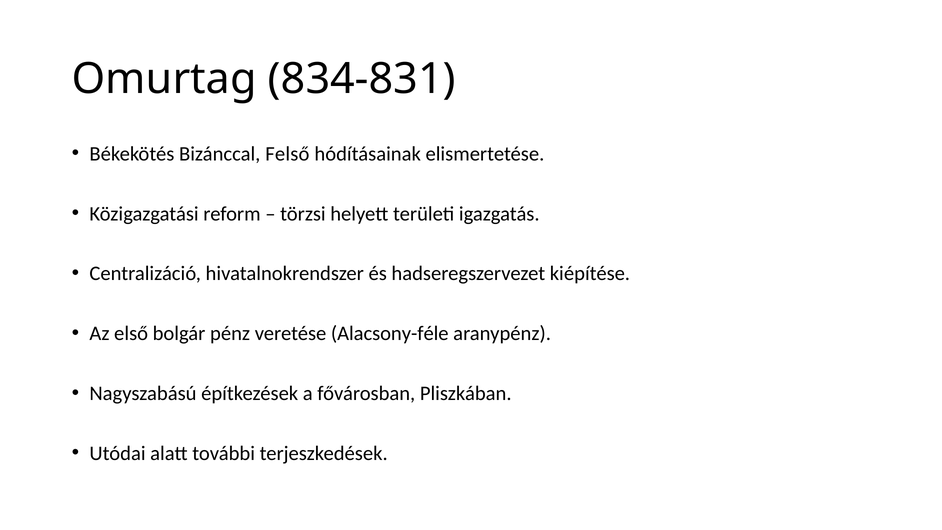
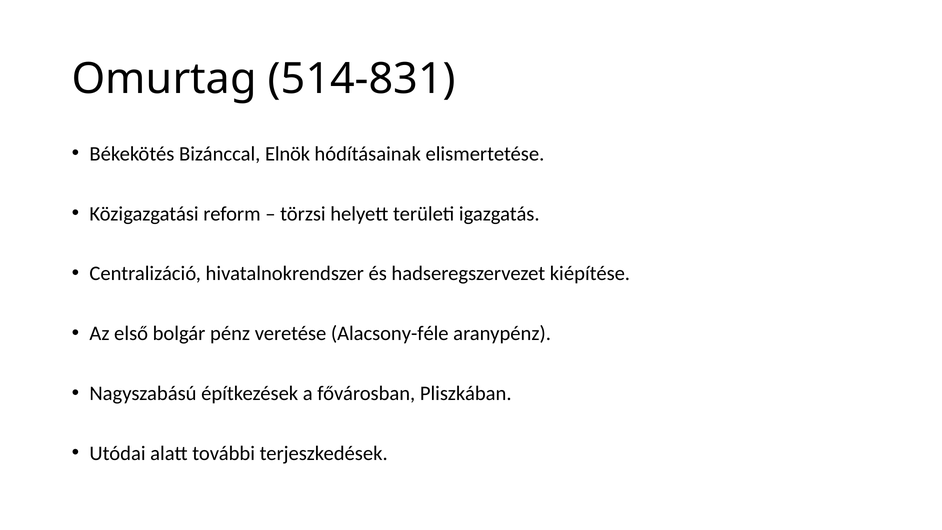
834-831: 834-831 -> 514-831 (362, 79)
Felső: Felső -> Elnök (288, 154)
